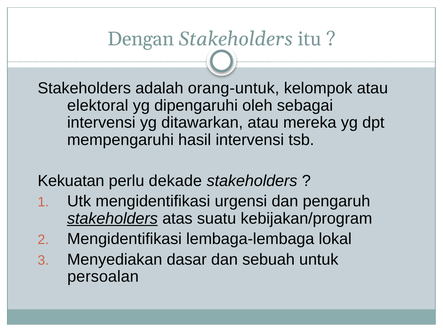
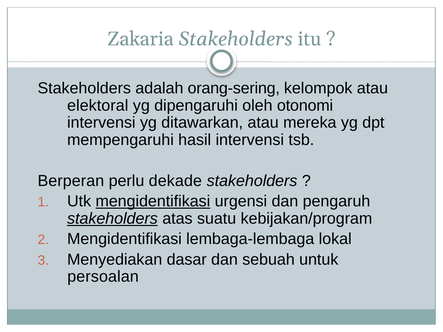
Dengan: Dengan -> Zakaria (141, 39)
orang-untuk: orang-untuk -> orang-sering (234, 88)
sebagai: sebagai -> otonomi (305, 106)
Kekuatan: Kekuatan -> Berperan (71, 181)
mengidentifikasi underline: none -> present (153, 201)
